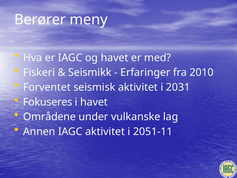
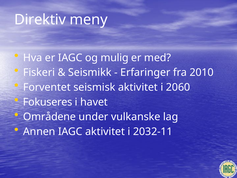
Berører: Berører -> Direktiv (40, 20)
og havet: havet -> mulig (115, 58)
2031: 2031 -> 2060 (178, 87)
2051-11: 2051-11 -> 2032-11 (153, 131)
